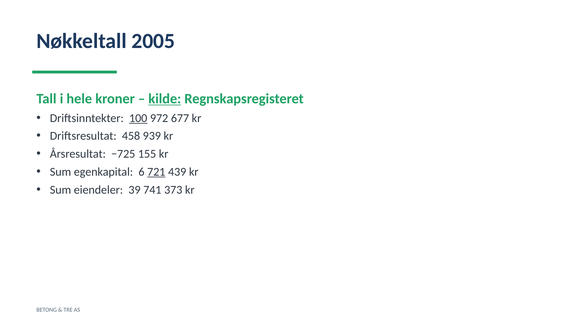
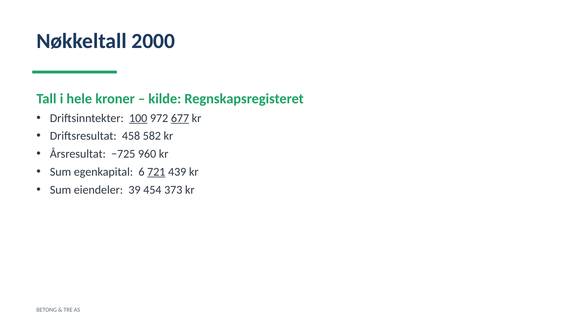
2005: 2005 -> 2000 (153, 41)
kilde underline: present -> none (165, 99)
677 underline: none -> present (180, 118)
939: 939 -> 582 (152, 136)
155: 155 -> 960 (147, 154)
741: 741 -> 454 (152, 189)
